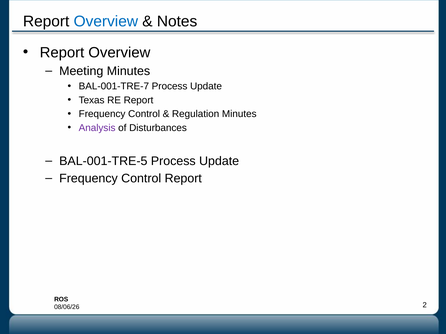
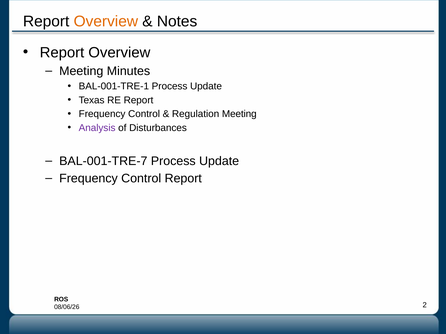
Overview colour: blue -> orange (106, 21)
BAL-001-TRE-7: BAL-001-TRE-7 -> BAL-001-TRE-1 (114, 86)
Regulation Minutes: Minutes -> Meeting (239, 114)
BAL-001-TRE-5: BAL-001-TRE-5 -> BAL-001-TRE-7 (103, 161)
